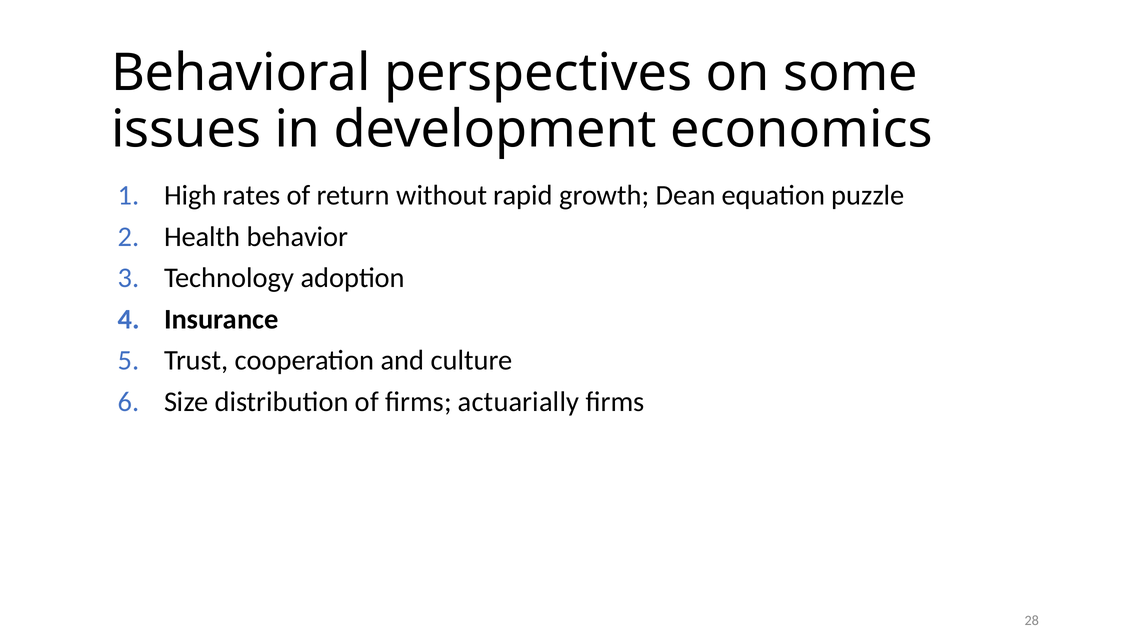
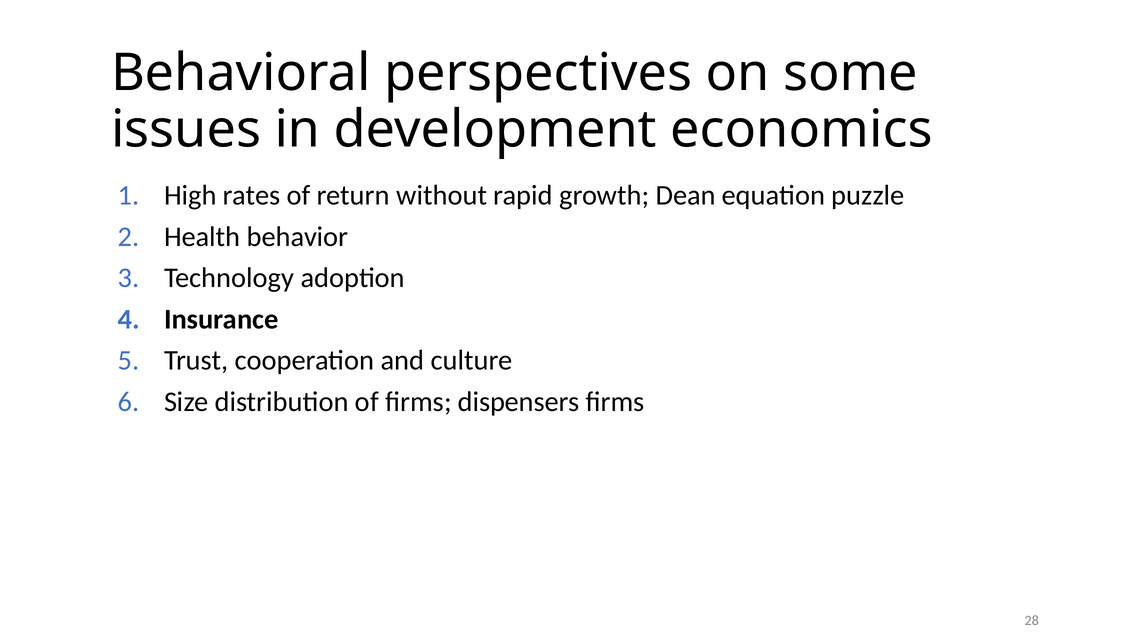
actuarially: actuarially -> dispensers (519, 402)
